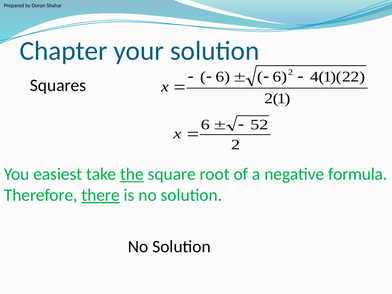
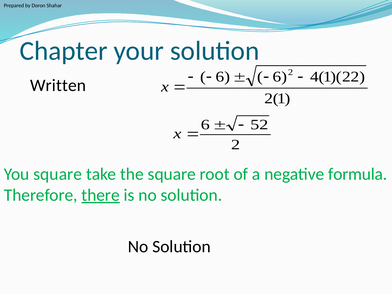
Squares: Squares -> Written (58, 85)
You easiest: easiest -> square (58, 174)
the underline: present -> none (132, 174)
